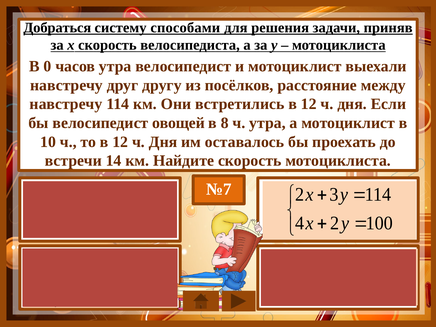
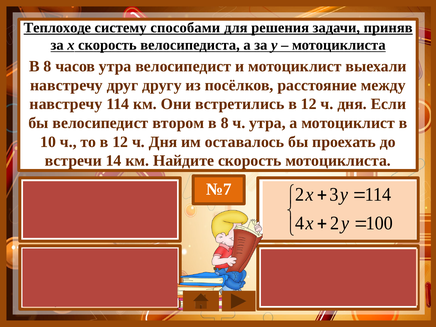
Добраться: Добраться -> Теплоходе (57, 28)
B 0: 0 -> 8 (48, 66)
овощей: овощей -> втором (178, 123)
